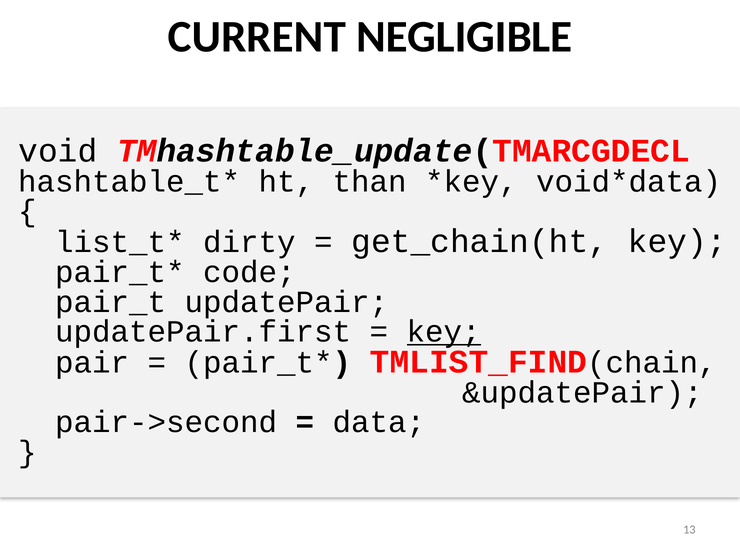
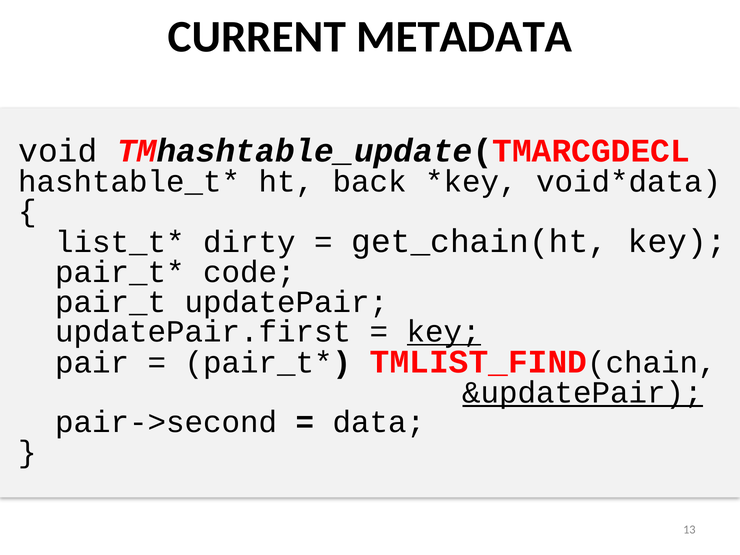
NEGLIGIBLE: NEGLIGIBLE -> METADATA (464, 37)
than: than -> back (370, 181)
&updatePair underline: none -> present (583, 393)
